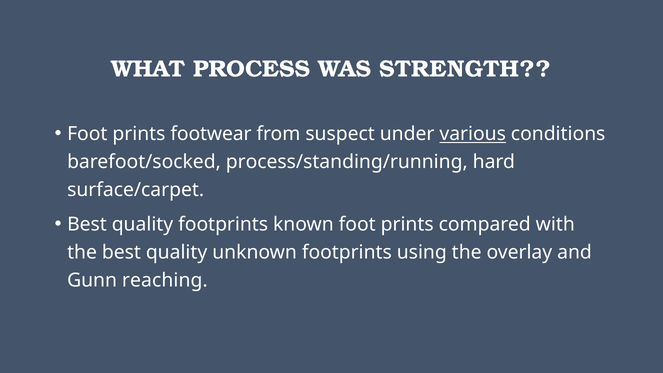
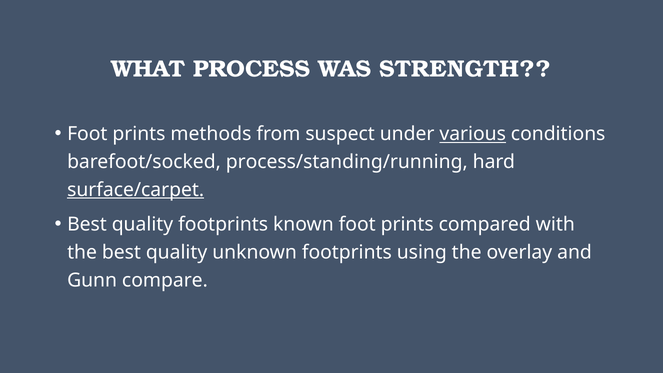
footwear: footwear -> methods (211, 134)
surface/carpet underline: none -> present (136, 190)
reaching: reaching -> compare (165, 280)
